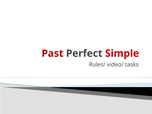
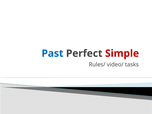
Past colour: red -> blue (52, 53)
